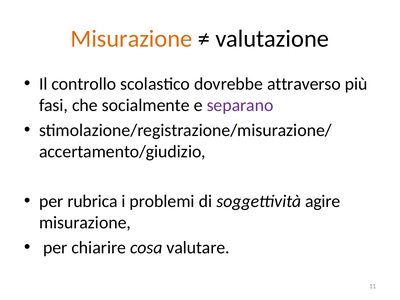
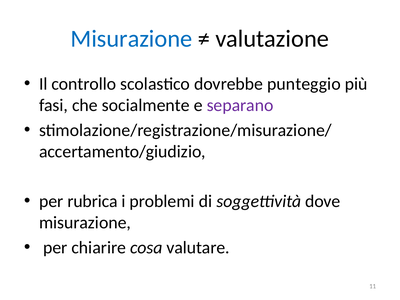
Misurazione colour: orange -> blue (131, 39)
attraverso: attraverso -> punteggio (304, 84)
agire: agire -> dove (323, 201)
